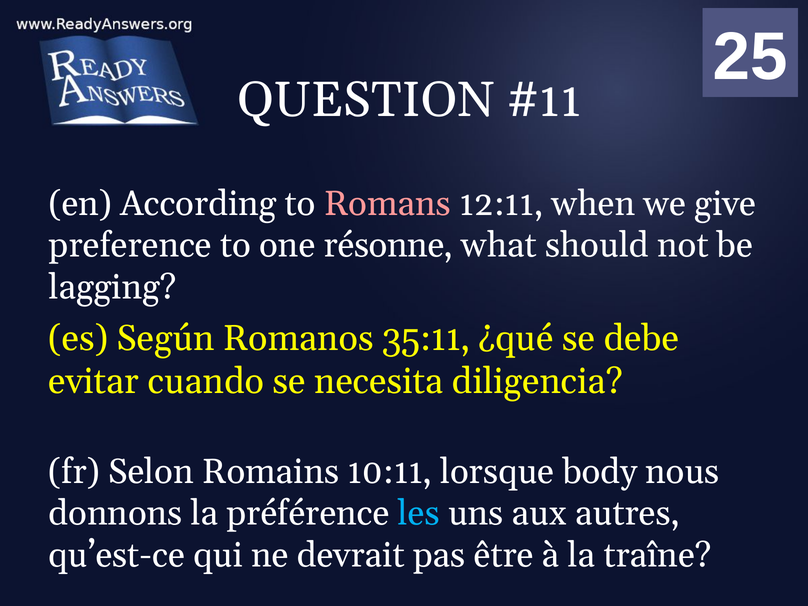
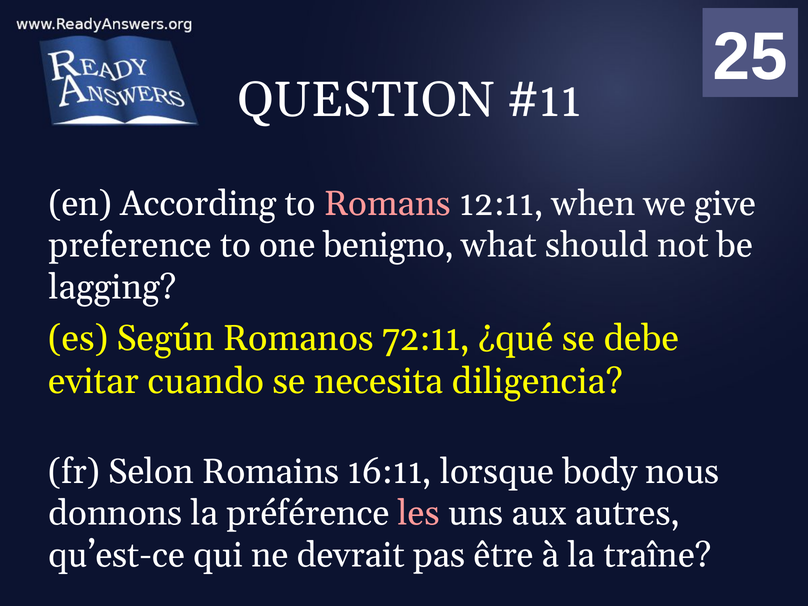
résonne: résonne -> benigno (389, 245)
35:11: 35:11 -> 72:11 (426, 338)
10:11: 10:11 -> 16:11 (390, 472)
les colour: light blue -> pink (419, 513)
